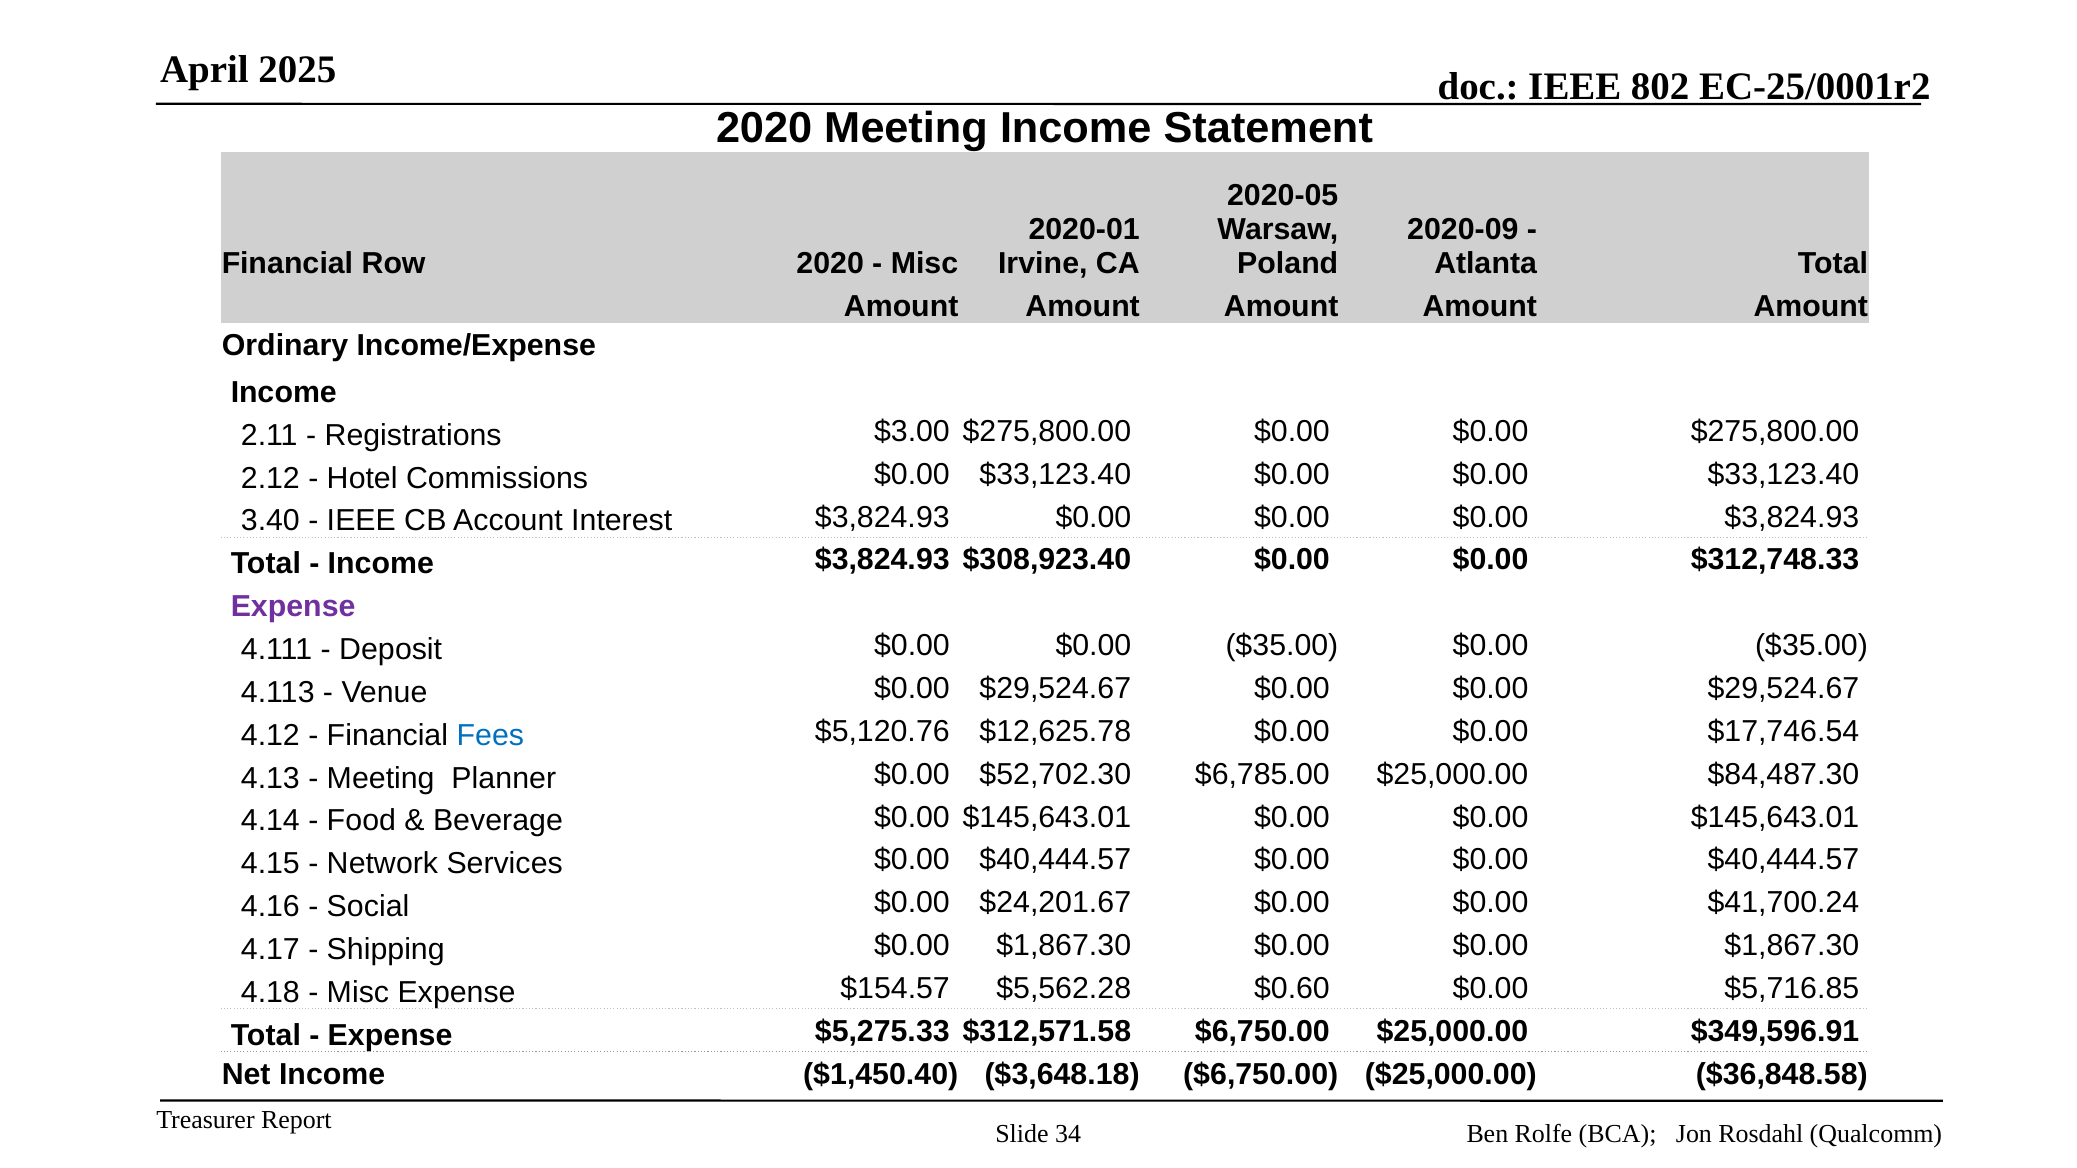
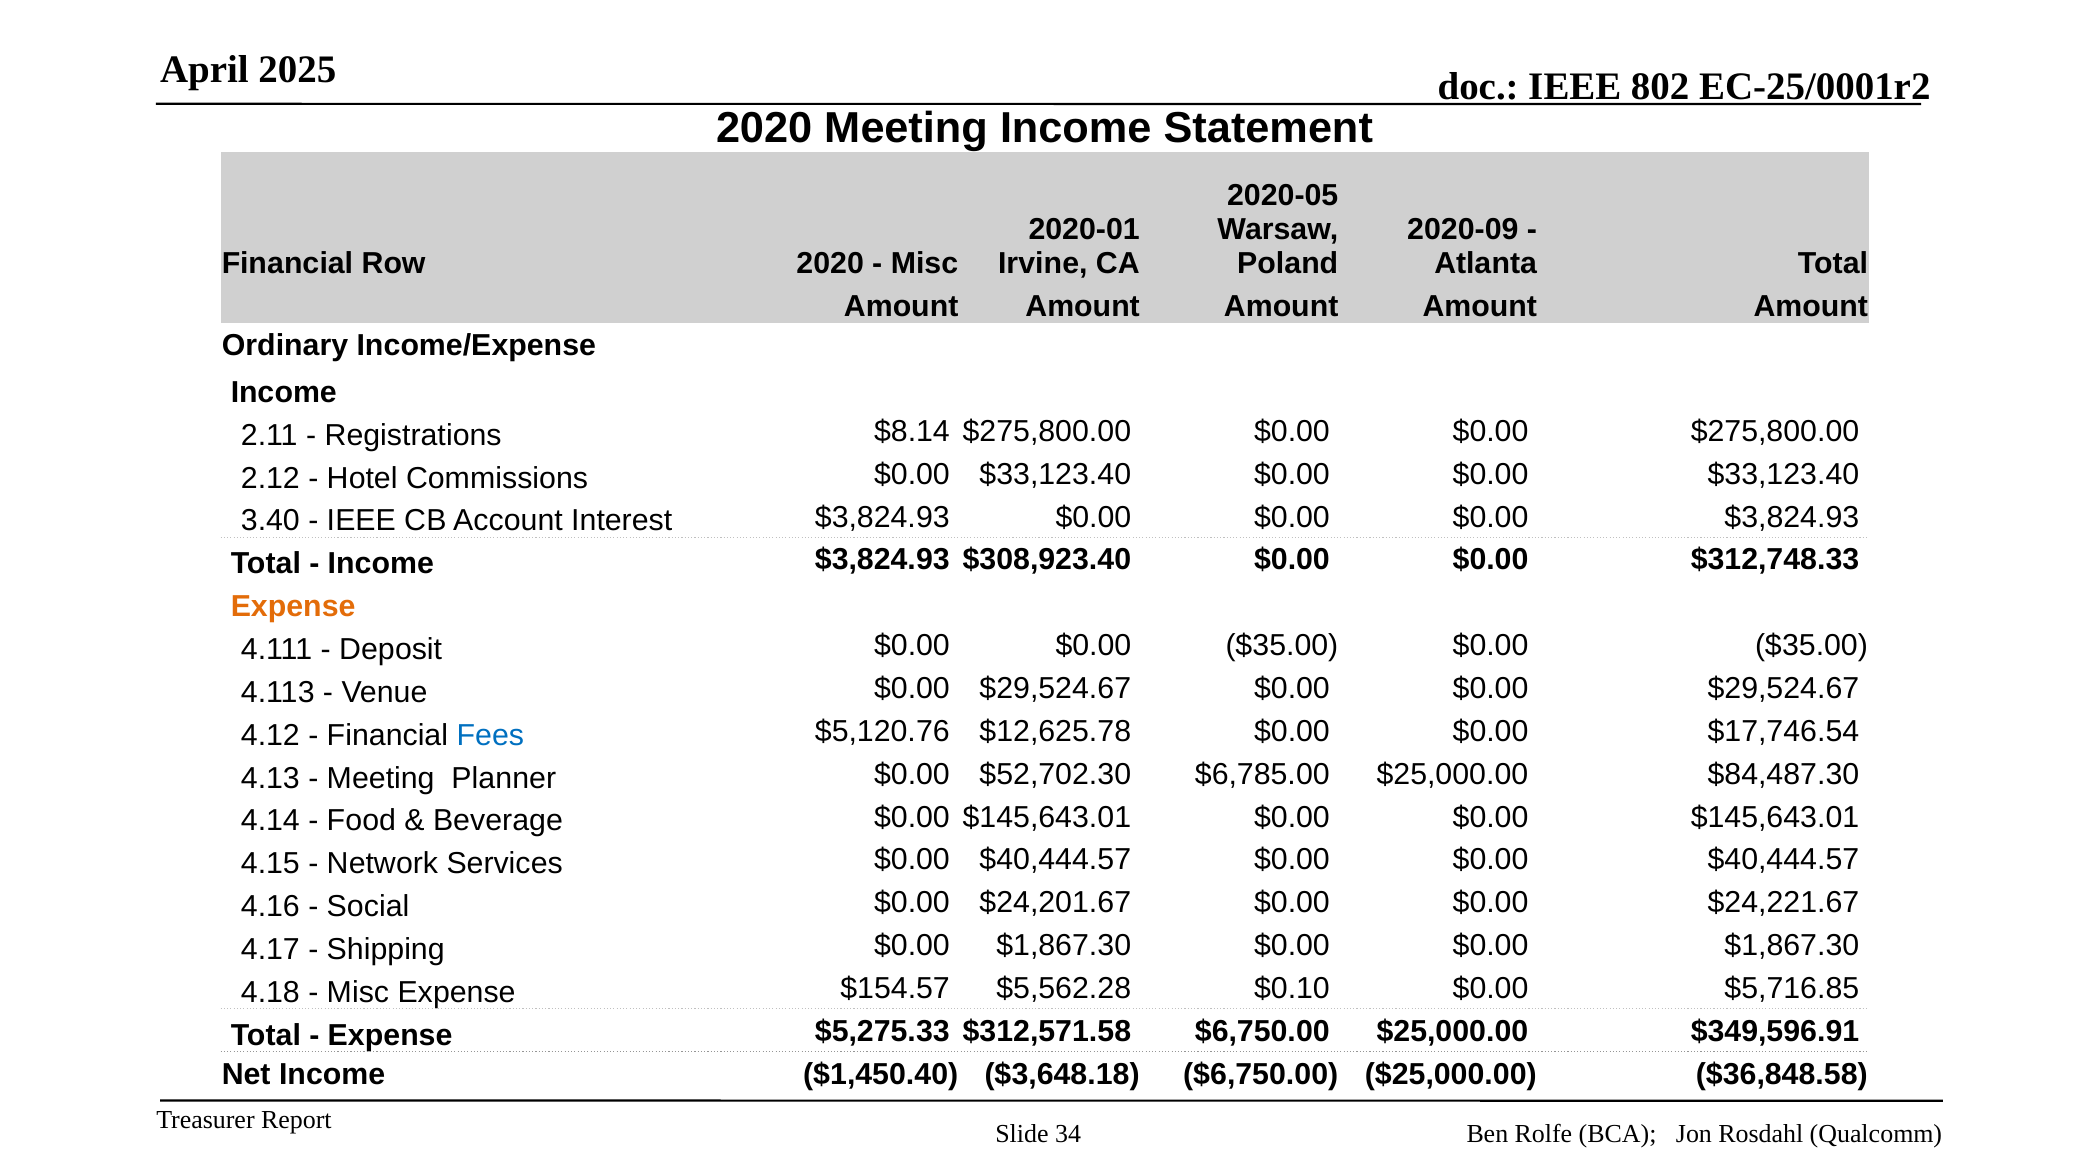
$3.00: $3.00 -> $8.14 (912, 432)
Expense colour: purple -> orange (293, 607)
$41,700.24: $41,700.24 -> $24,221.67 (1783, 903)
$0.60: $0.60 -> $0.10 (1292, 989)
